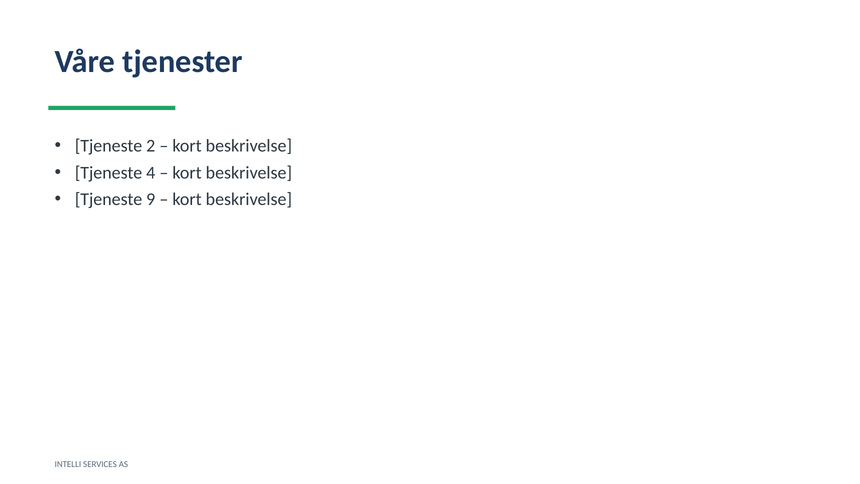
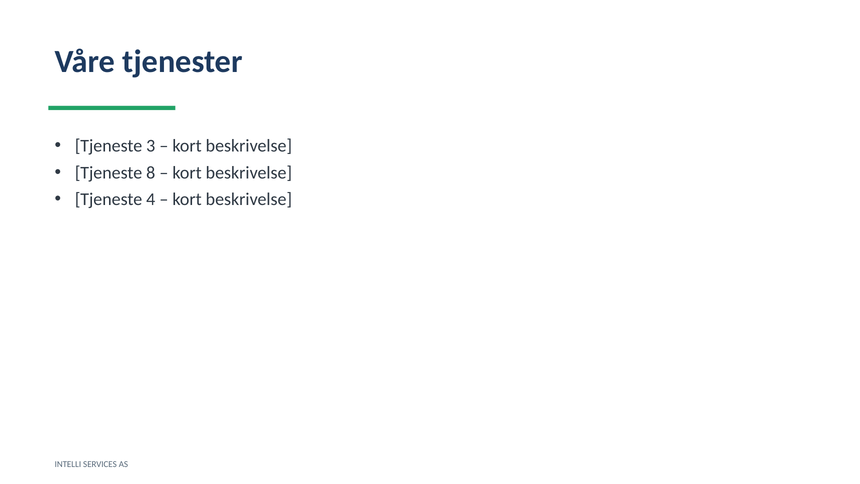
2: 2 -> 3 (151, 146)
4: 4 -> 8 (151, 173)
9: 9 -> 4 (151, 199)
